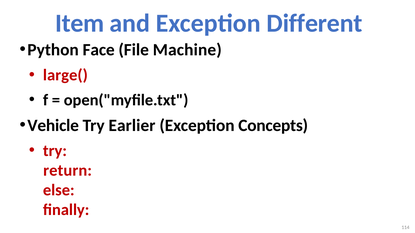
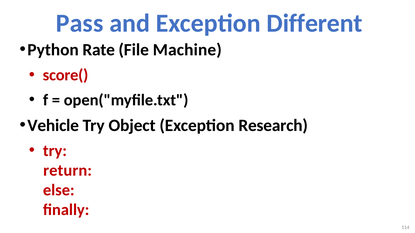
Item: Item -> Pass (80, 23)
Face: Face -> Rate (99, 50)
large(: large( -> score( (66, 75)
Earlier: Earlier -> Object (132, 126)
Concepts: Concepts -> Research (273, 126)
